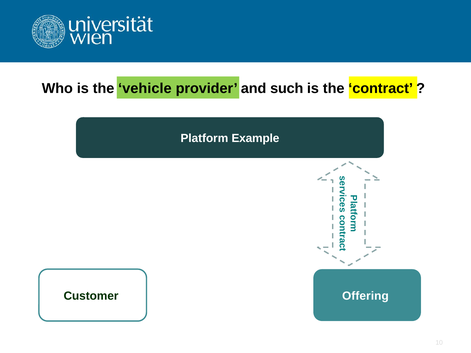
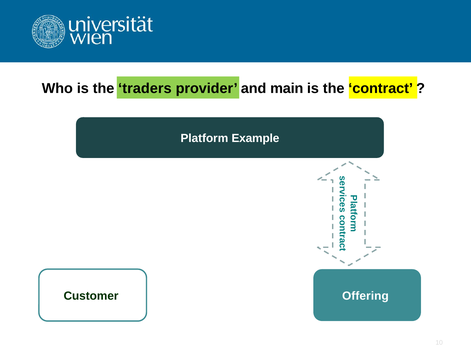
vehicle: vehicle -> traders (145, 88)
such: such -> main (287, 88)
